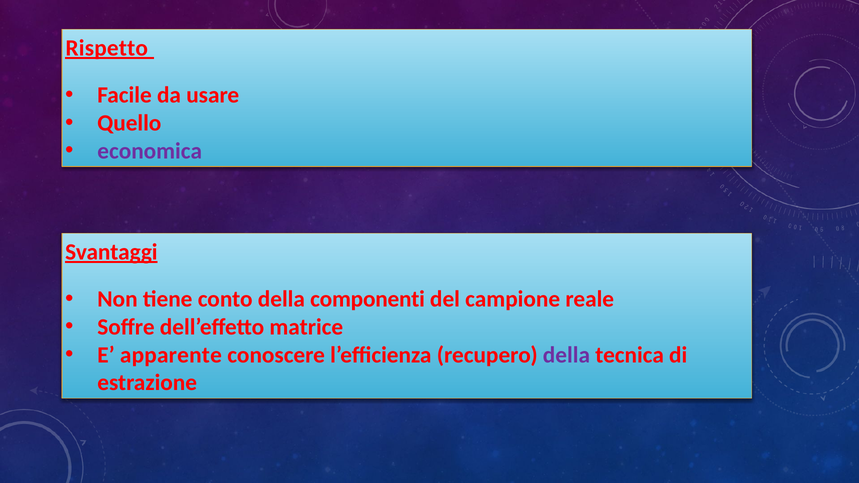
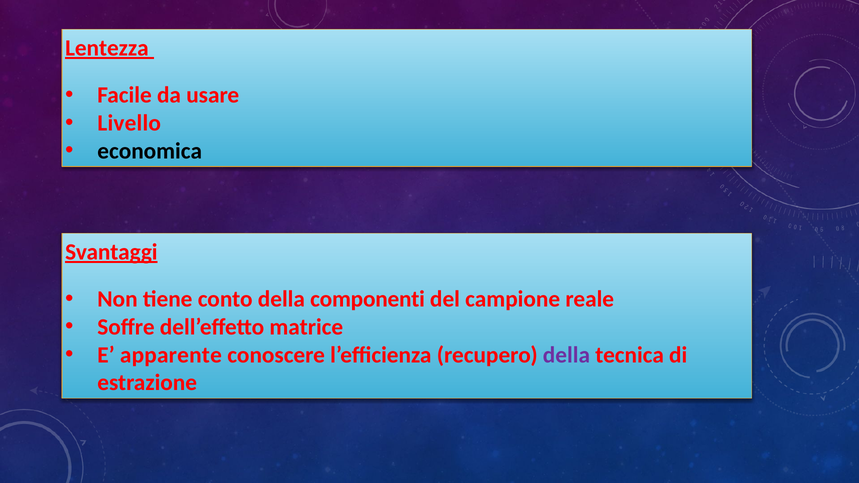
Rispetto: Rispetto -> Lentezza (107, 48)
Quello: Quello -> Livello (129, 123)
economica colour: purple -> black (150, 151)
